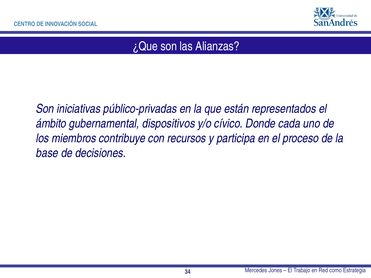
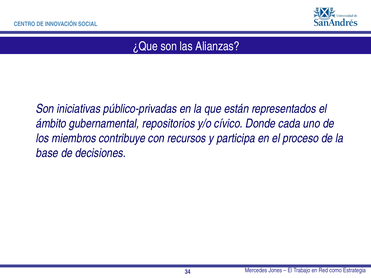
dispositivos: dispositivos -> repositorios (169, 124)
